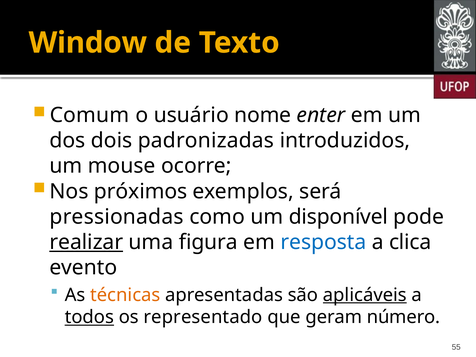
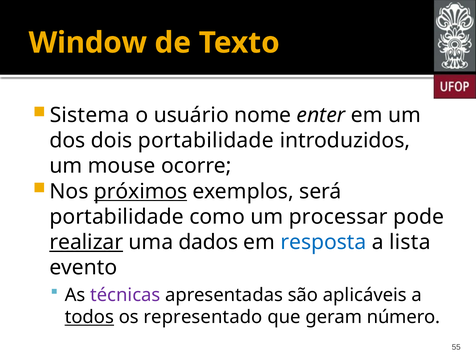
Comum: Comum -> Sistema (90, 115)
dois padronizadas: padronizadas -> portabilidade (206, 141)
próximos underline: none -> present (141, 191)
pressionadas: pressionadas -> portabilidade (117, 217)
disponível: disponível -> processar (338, 217)
figura: figura -> dados (208, 242)
clica: clica -> lista (410, 242)
técnicas colour: orange -> purple (125, 295)
aplicáveis underline: present -> none (365, 295)
